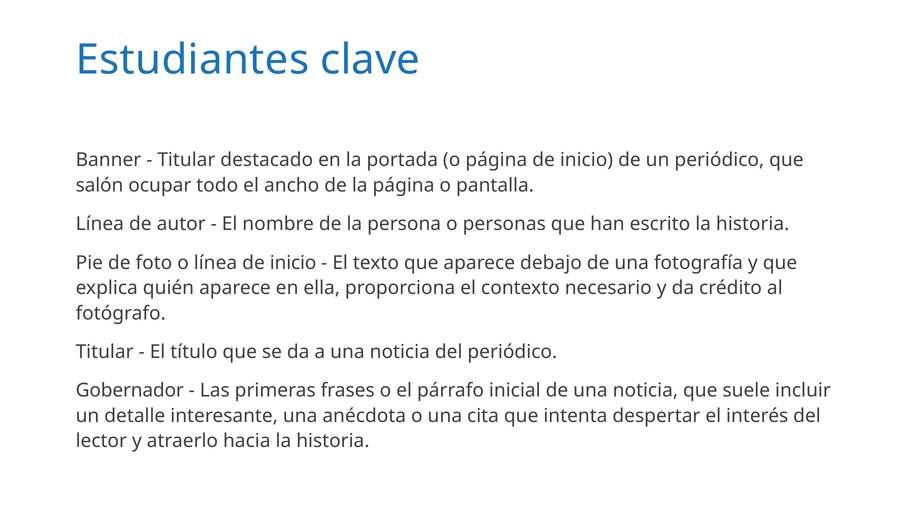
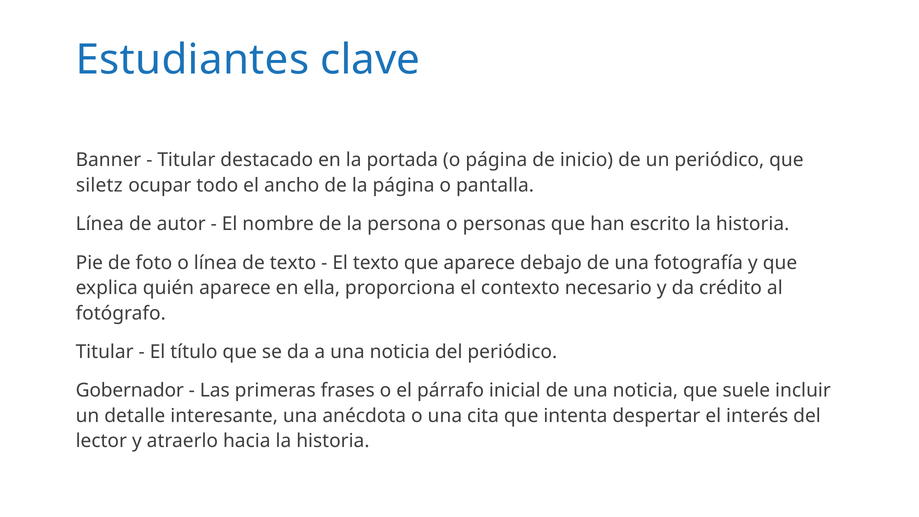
salón: salón -> siletz (99, 185)
línea de inicio: inicio -> texto (293, 263)
